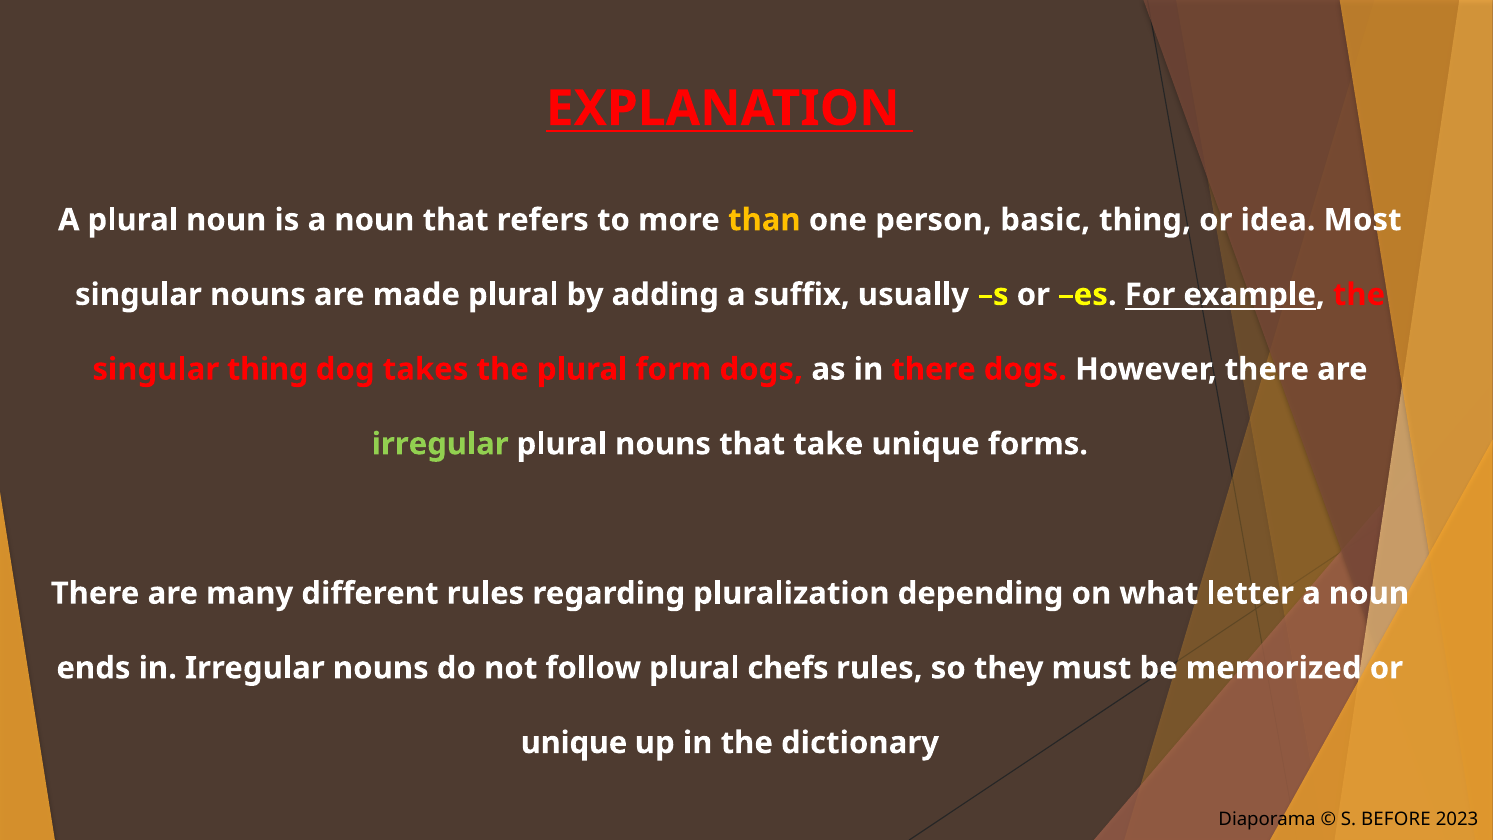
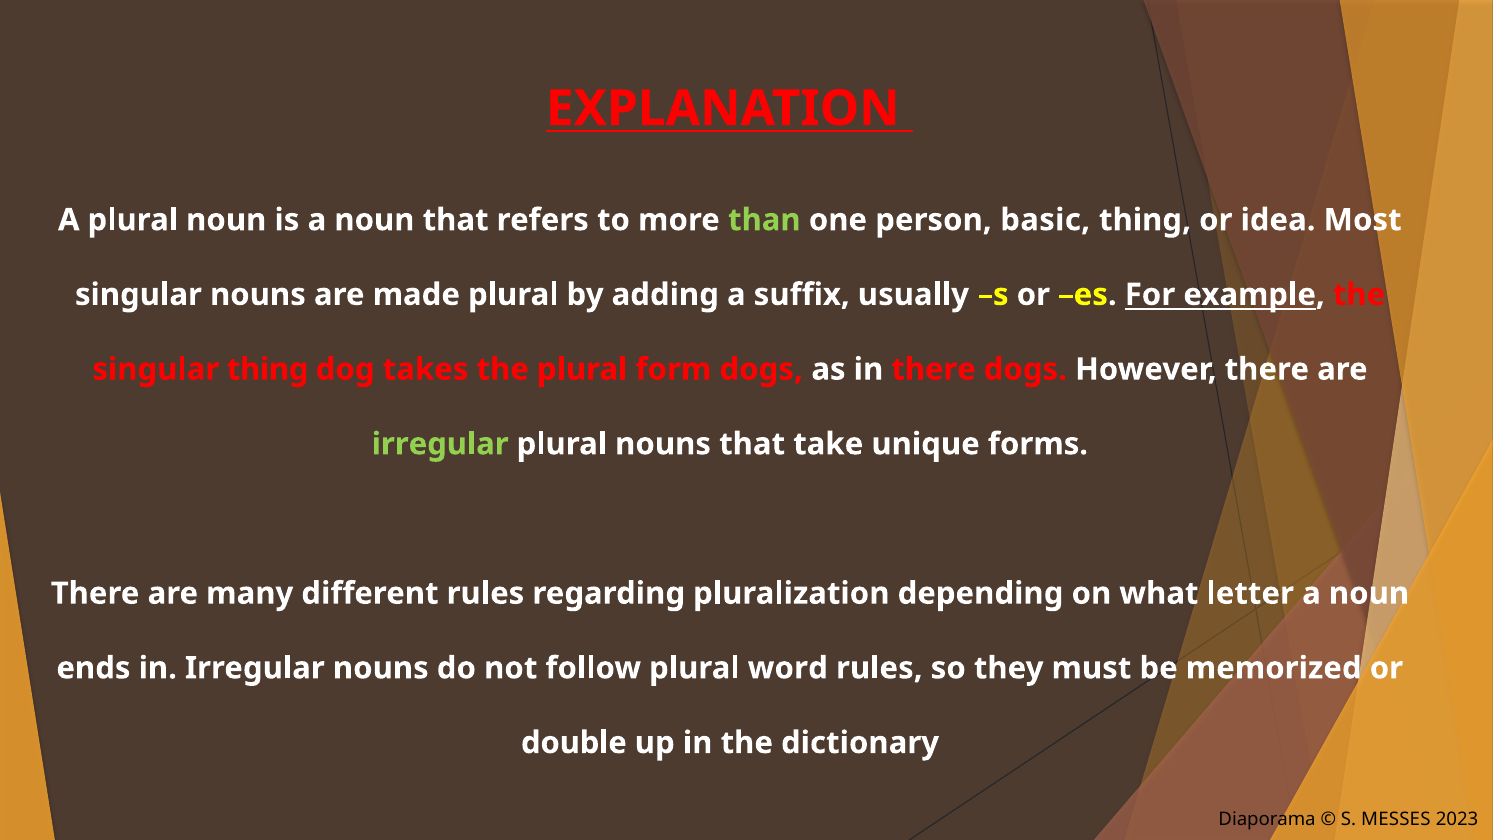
than colour: yellow -> light green (764, 220)
chefs: chefs -> word (788, 668)
unique: unique -> double (574, 743)
BEFORE: BEFORE -> MESSES (1396, 819)
